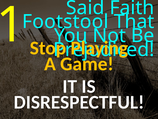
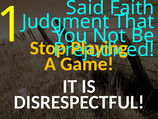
Footstool: Footstool -> Judgment (66, 22)
